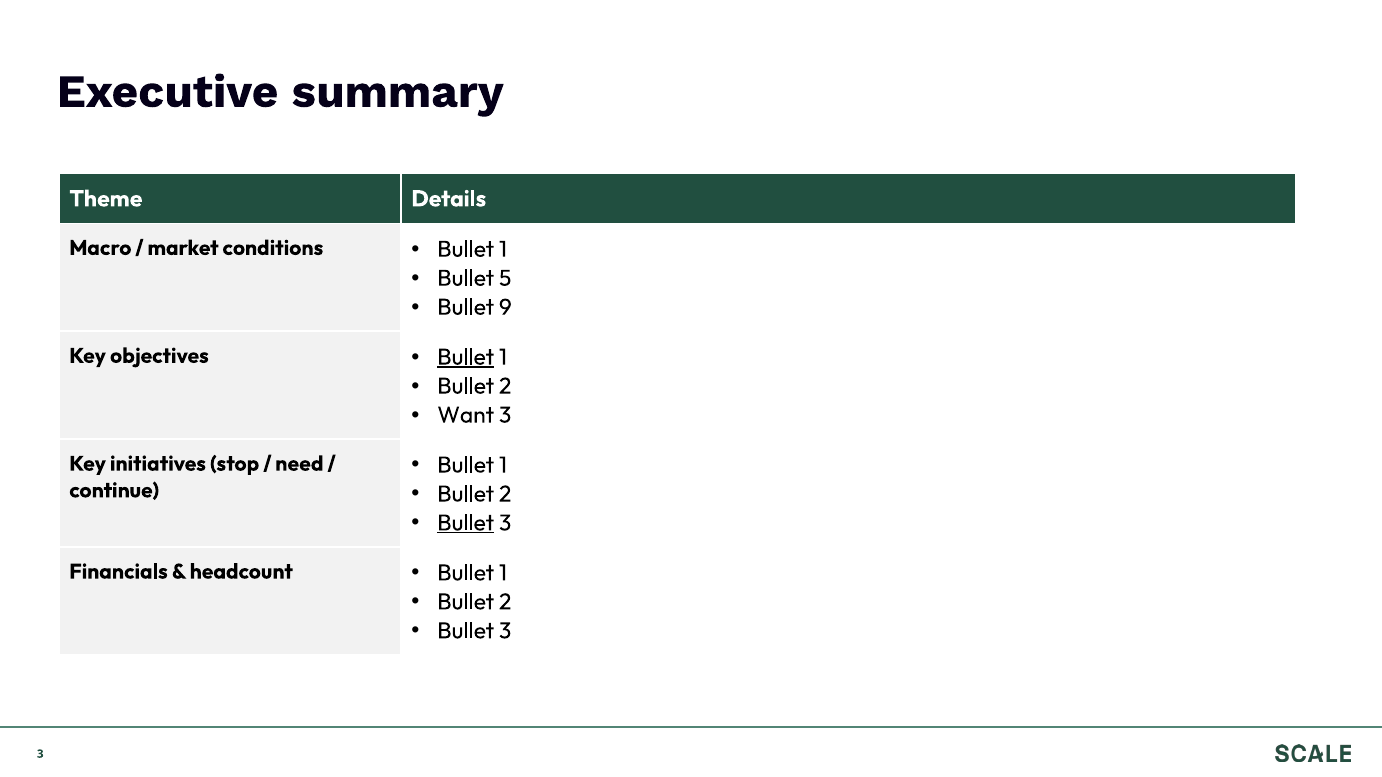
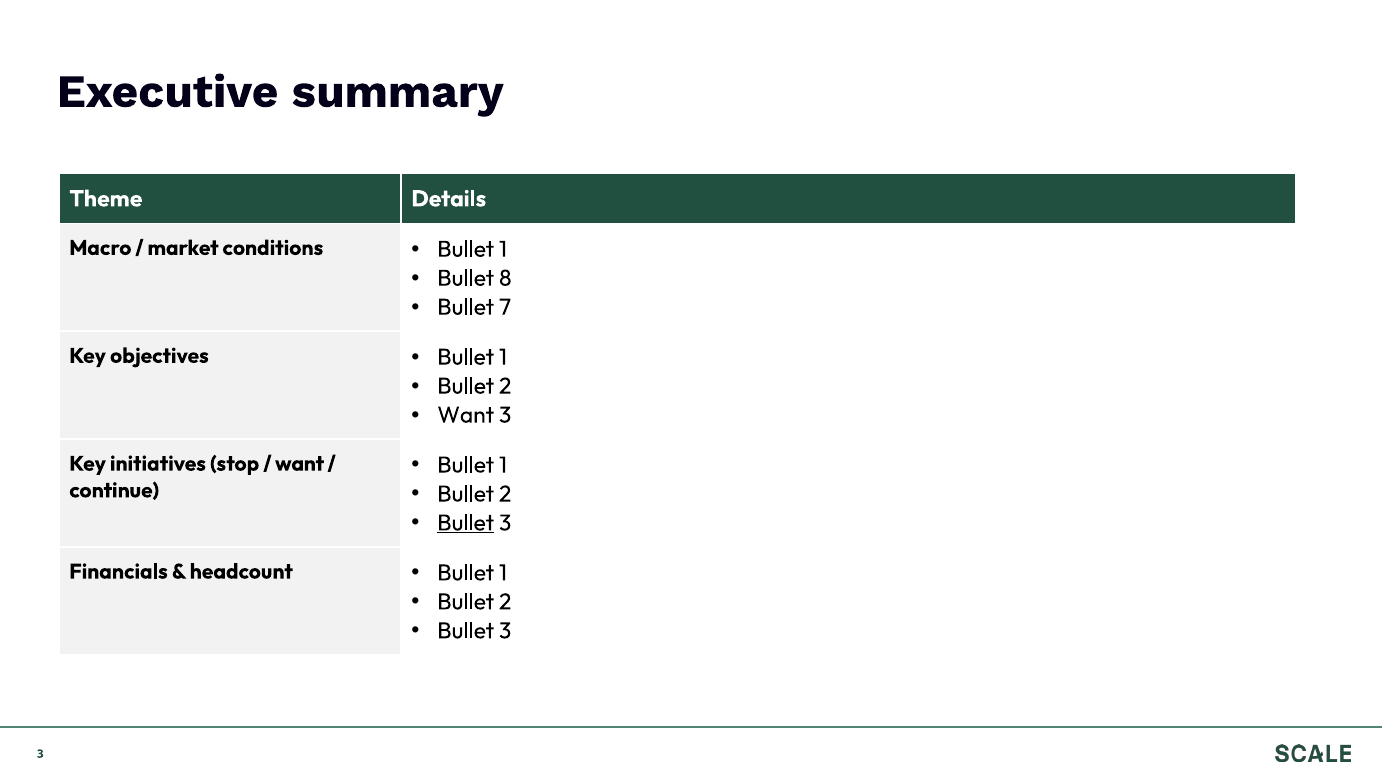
5: 5 -> 8 (505, 278)
9: 9 -> 7 (505, 307)
Bullet underline: present -> none (466, 357)
need: need -> want (300, 464)
